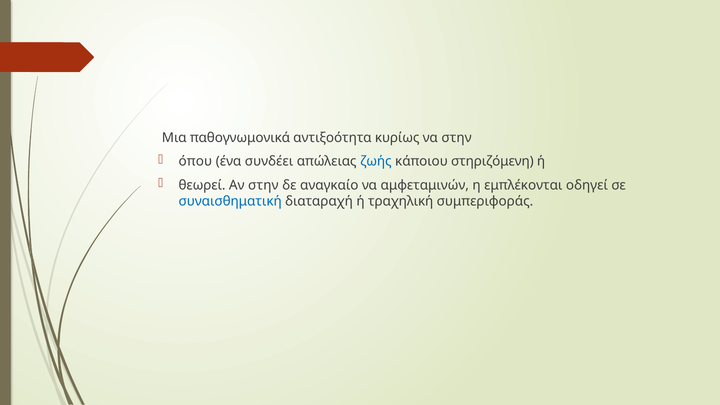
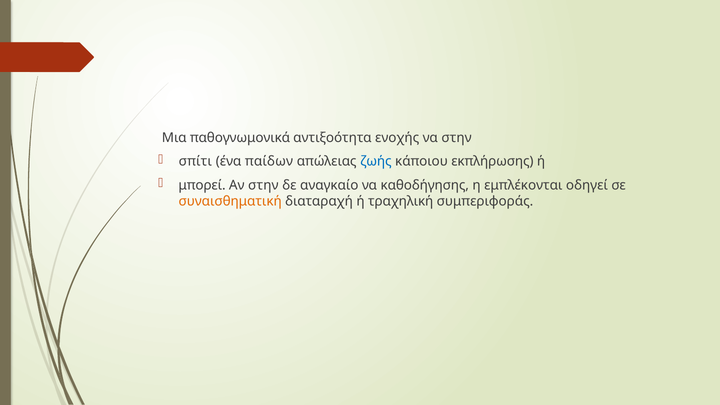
κυρίως: κυρίως -> ενοχής (397, 138)
όπου: όπου -> σπίτι (195, 161)
συνδέει: συνδέει -> παίδων (269, 161)
στηριζόμενη: στηριζόμενη -> εκπλήρωσης (492, 161)
θεωρεί: θεωρεί -> μπορεί (202, 185)
αμφεταμινών: αμφεταμινών -> καθοδήγησης (425, 185)
συναισθηματική colour: blue -> orange (230, 201)
